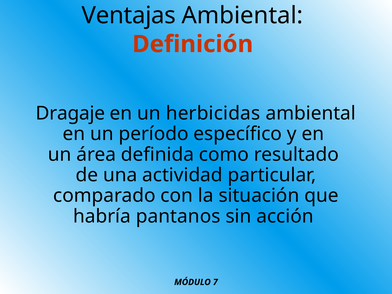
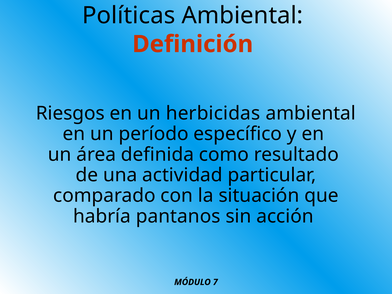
Ventajas: Ventajas -> Políticas (129, 15)
Dragaje: Dragaje -> Riesgos (70, 113)
